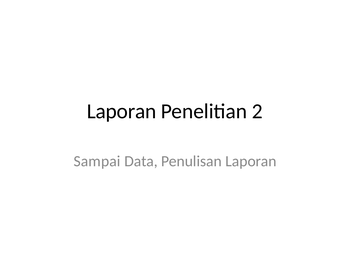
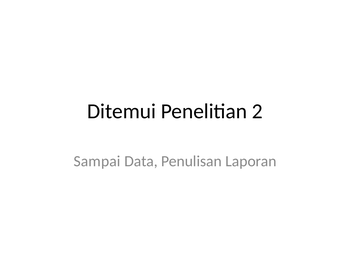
Laporan: Laporan -> Ditemui (121, 111)
